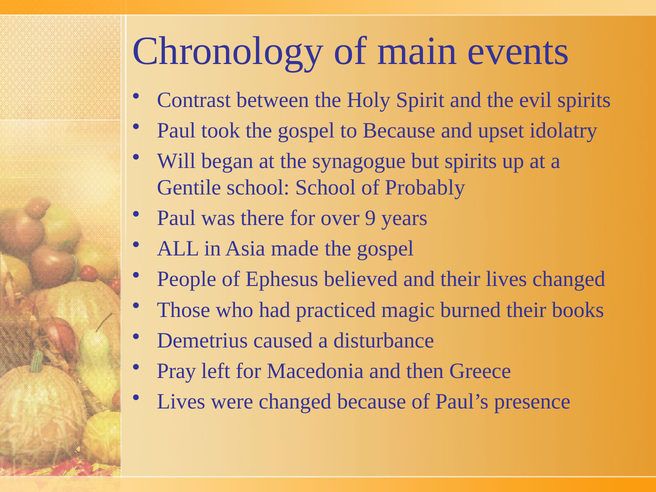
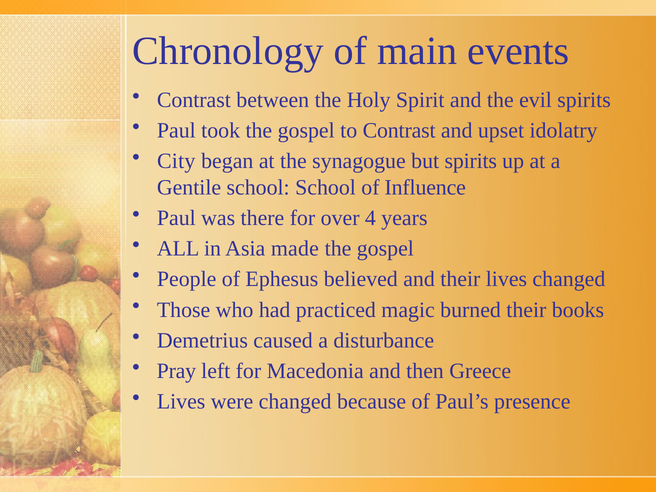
to Because: Because -> Contrast (399, 131)
Will: Will -> City (176, 161)
Probably: Probably -> Influence (425, 187)
9: 9 -> 4 (370, 218)
